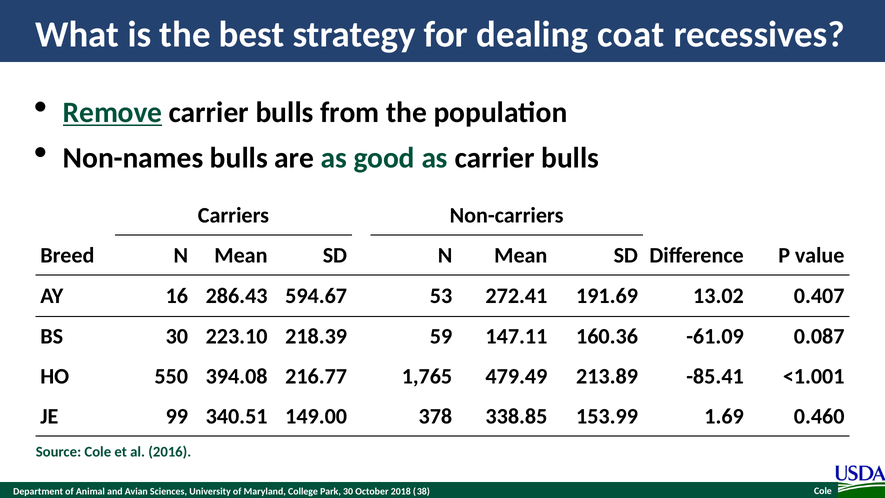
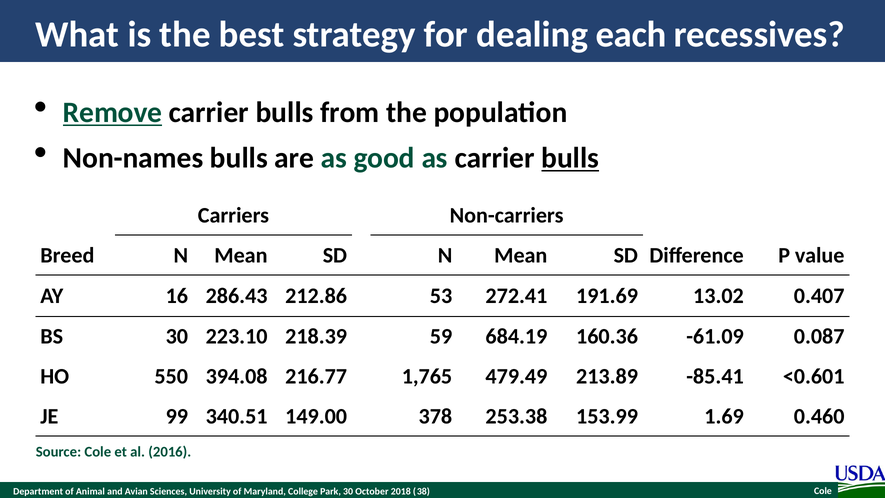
coat: coat -> each (631, 35)
bulls underline: none -> present (570, 158)
594.67: 594.67 -> 212.86 (316, 296)
147.11: 147.11 -> 684.19 (516, 336)
<1.001: <1.001 -> <0.601 (814, 376)
338.85: 338.85 -> 253.38 (516, 416)
